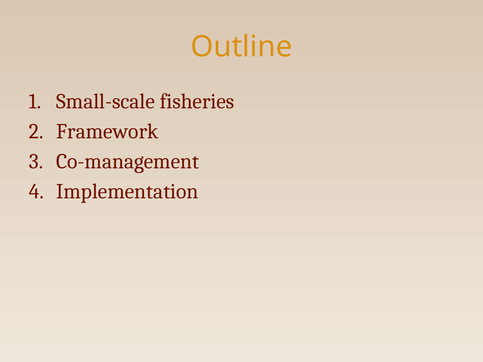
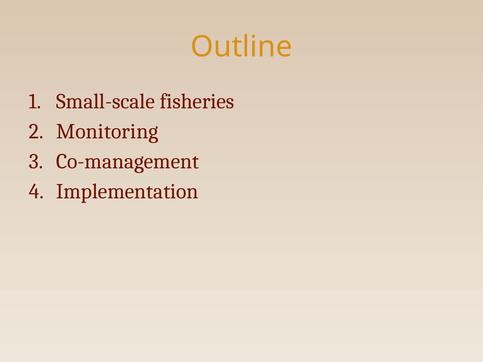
Framework: Framework -> Monitoring (107, 131)
